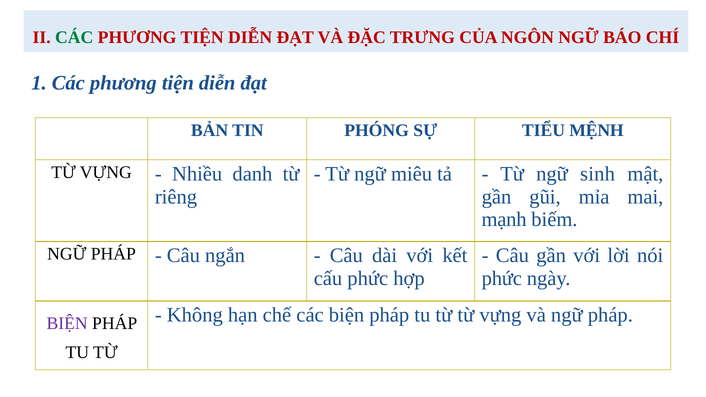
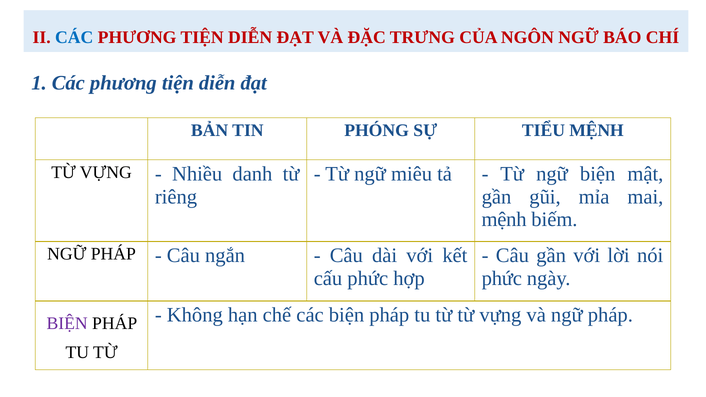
CÁC colour: green -> blue (74, 38)
ngữ sinh: sinh -> biện (598, 174)
mạnh: mạnh -> mệnh (504, 220)
